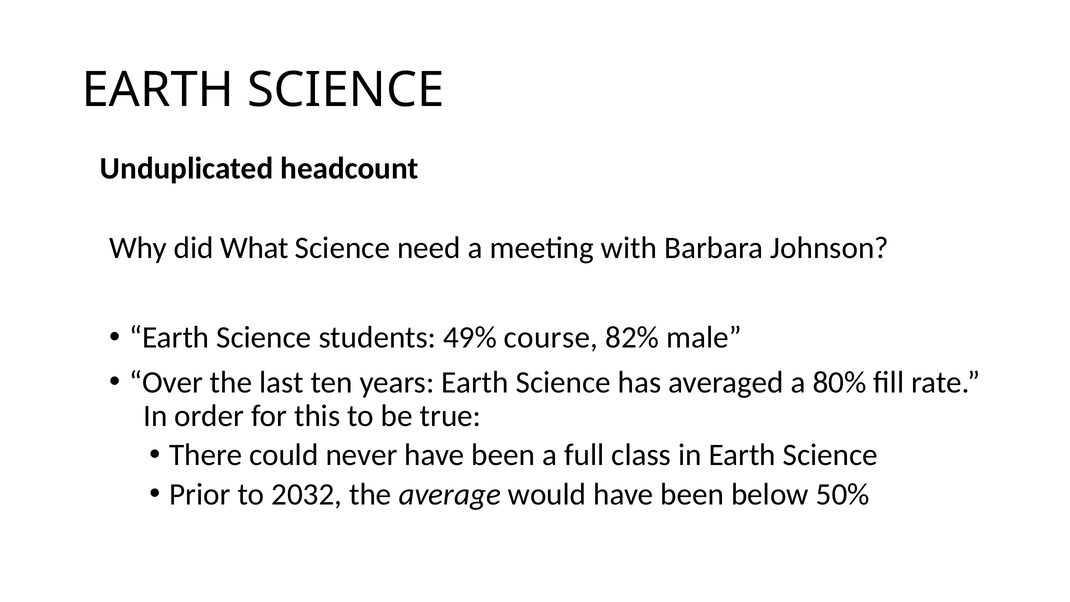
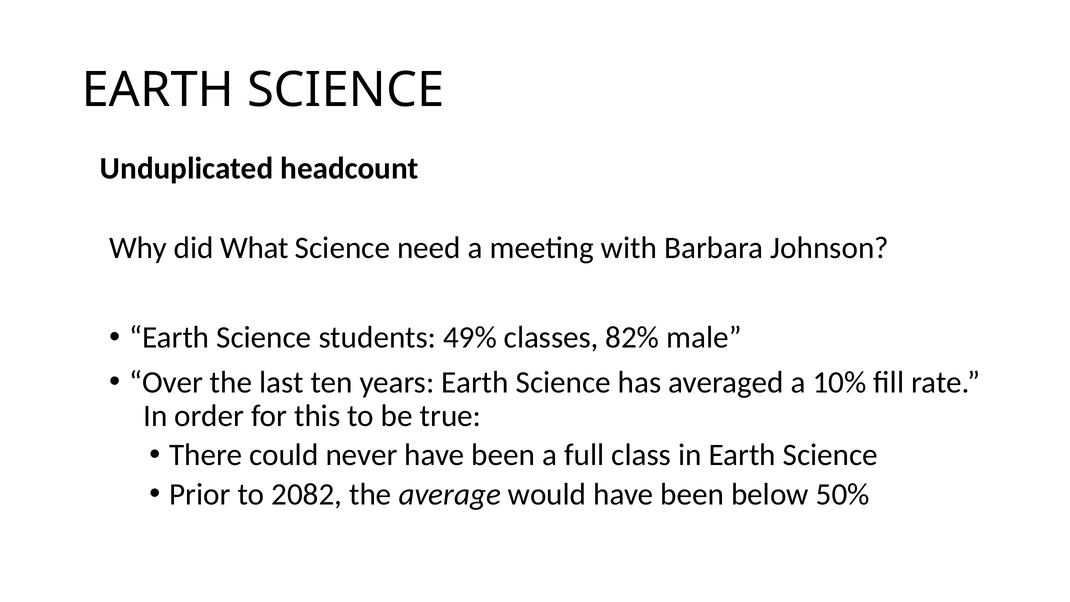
course: course -> classes (551, 337)
80%: 80% -> 10% (839, 382)
2032: 2032 -> 2082 (307, 494)
